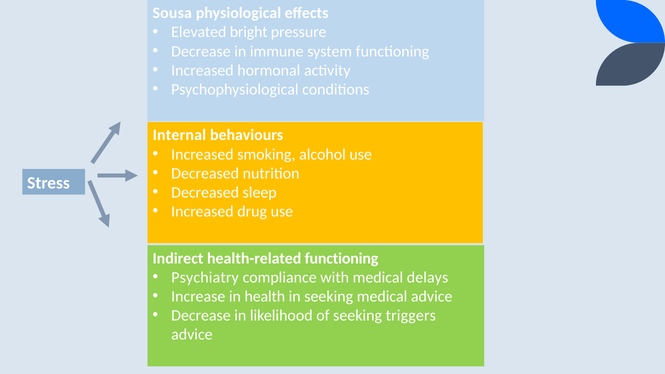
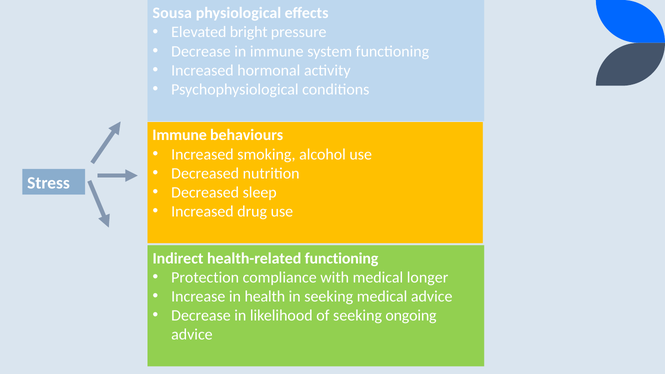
Internal: Internal -> Immune (180, 135)
Psychiatry: Psychiatry -> Protection (205, 277)
delays: delays -> longer (428, 277)
triggers: triggers -> ongoing (411, 316)
